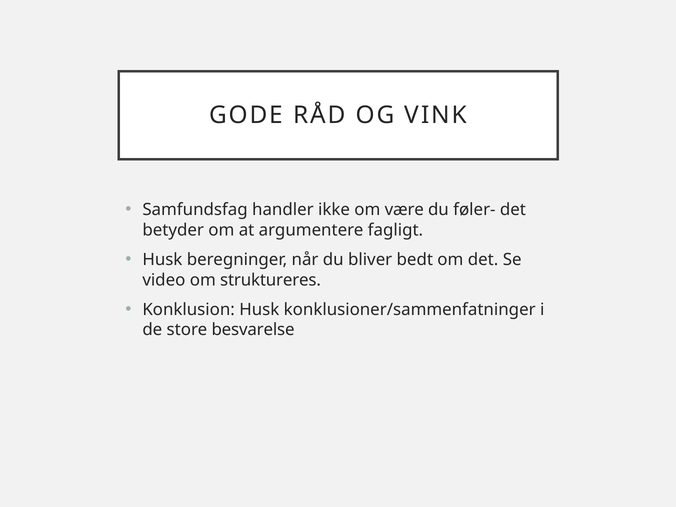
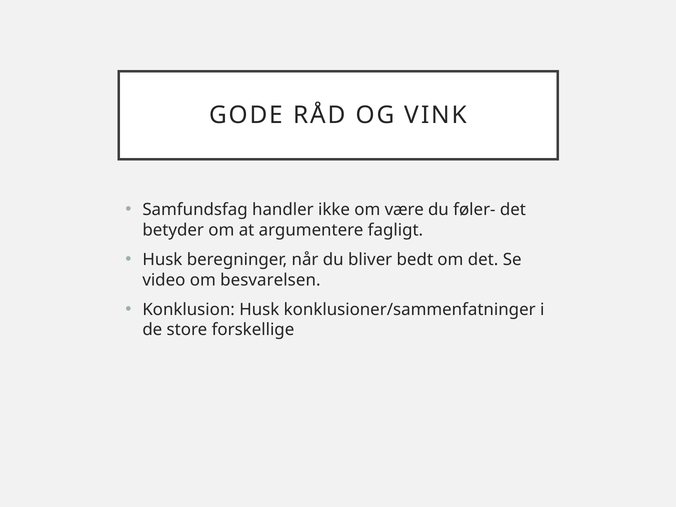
struktureres: struktureres -> besvarelsen (270, 280)
besvarelse: besvarelse -> forskellige (253, 330)
